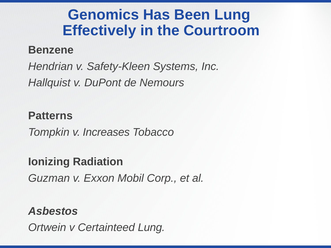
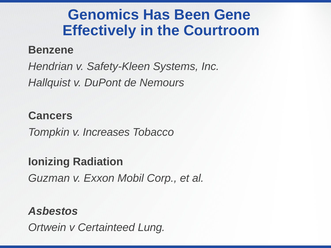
Been Lung: Lung -> Gene (232, 15)
Patterns: Patterns -> Cancers (50, 116)
